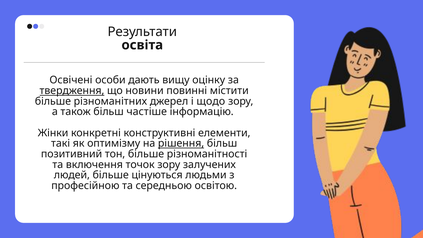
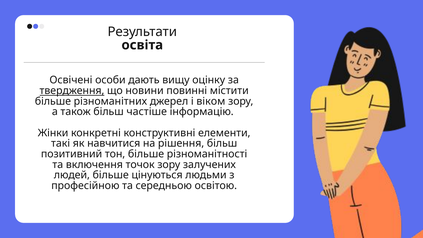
щодо: щодо -> віком (211, 101)
оптимізму: оптимізму -> навчитися (114, 143)
рішення underline: present -> none (181, 143)
